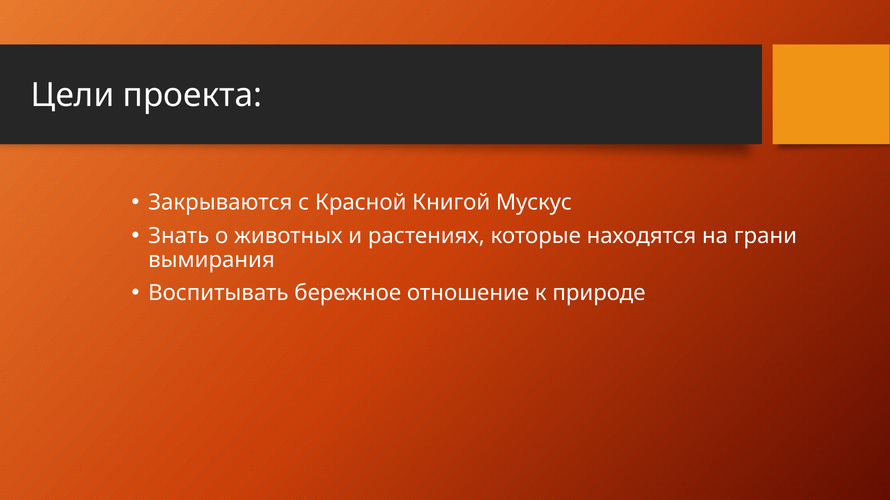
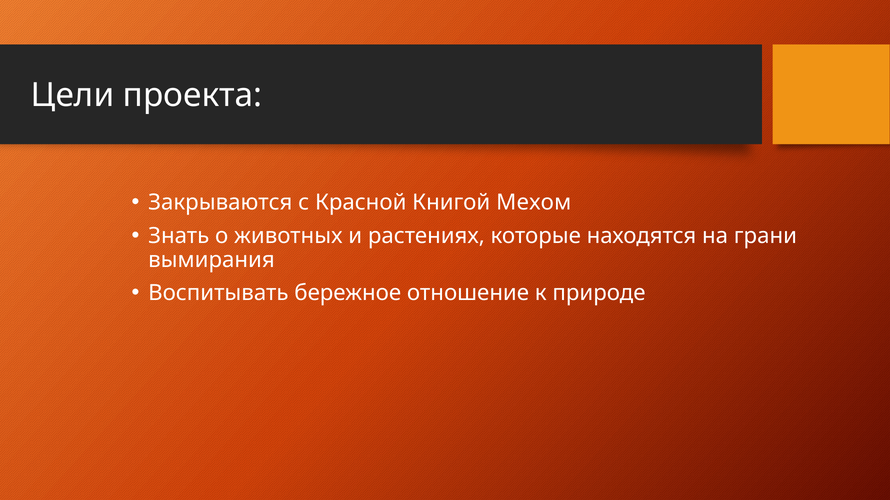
Мускус: Мускус -> Мехом (534, 203)
